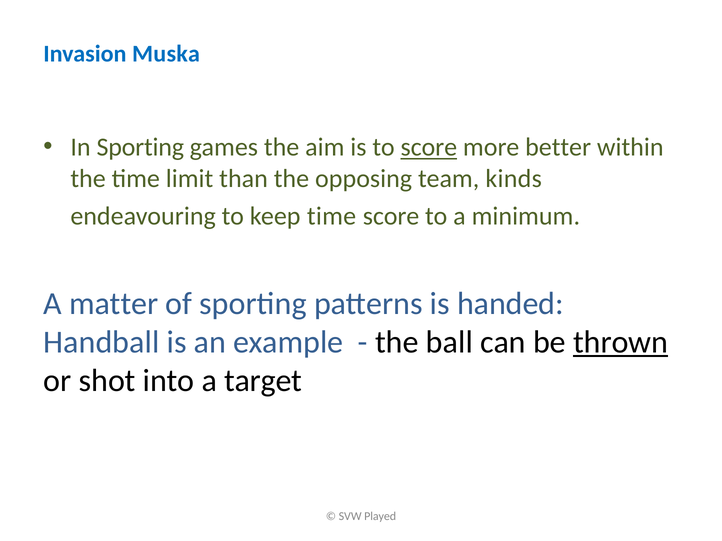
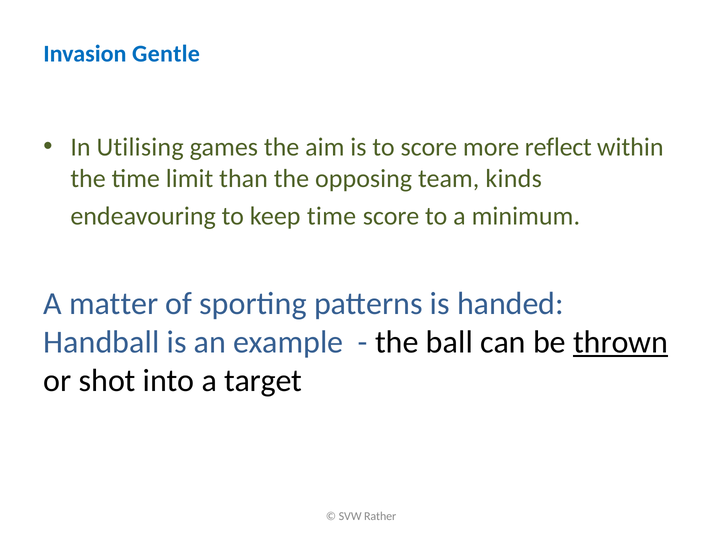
Muska: Muska -> Gentle (166, 54)
In Sporting: Sporting -> Utilising (140, 147)
score underline: present -> none (429, 147)
better: better -> reflect (558, 147)
Played: Played -> Rather (380, 517)
